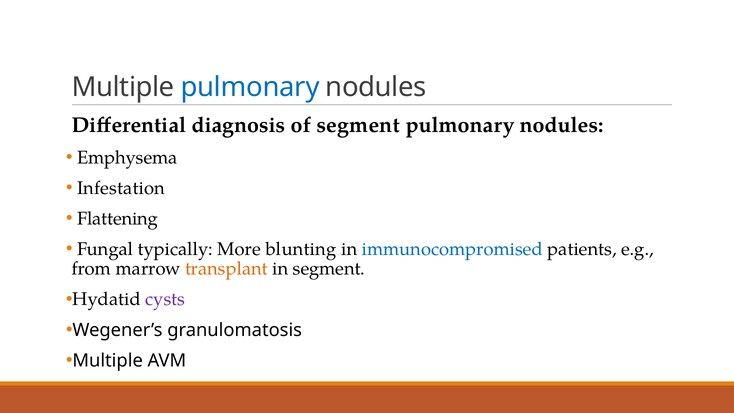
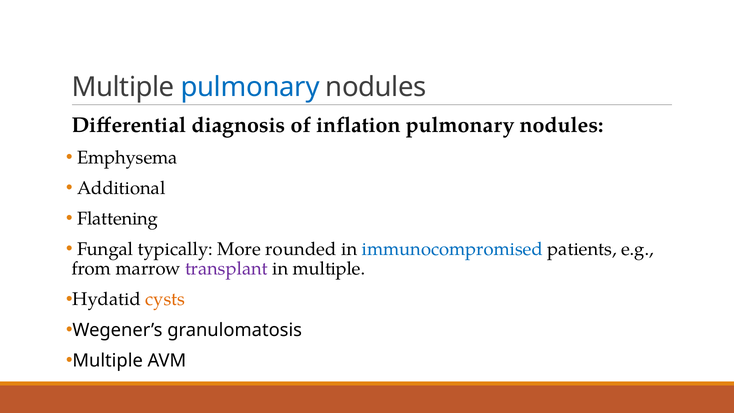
of segment: segment -> inflation (358, 125)
Infestation: Infestation -> Additional (121, 188)
blunting: blunting -> rounded (301, 249)
transplant colour: orange -> purple (226, 269)
in segment: segment -> multiple (329, 269)
cysts colour: purple -> orange (165, 299)
